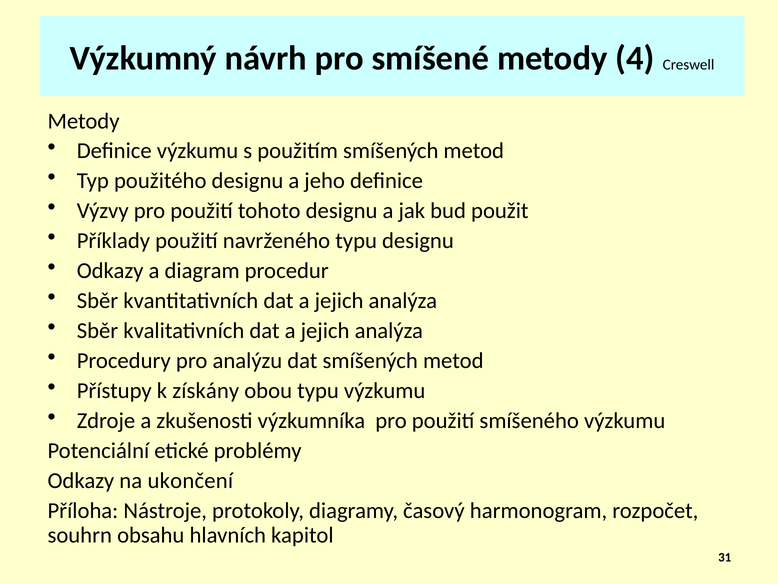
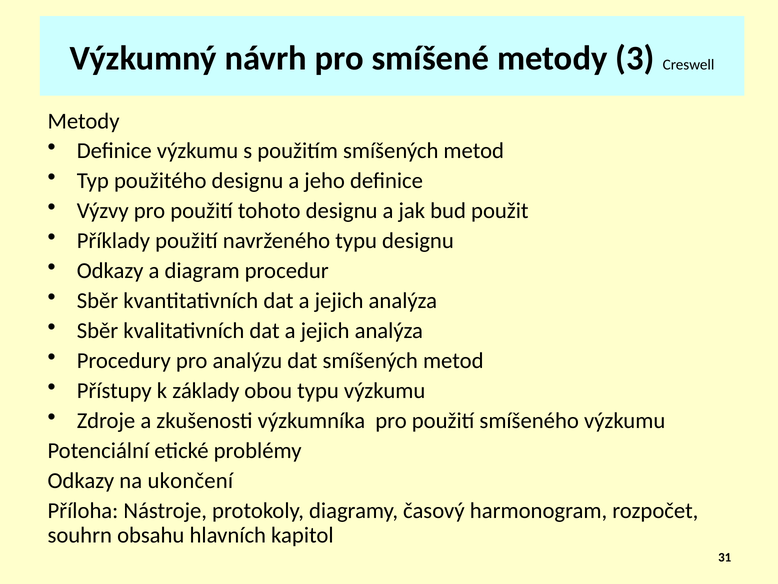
4: 4 -> 3 (635, 58)
získány: získány -> základy (206, 391)
